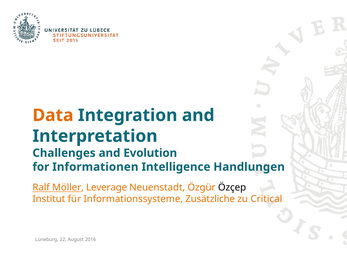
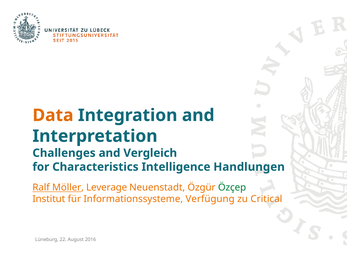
Evolution: Evolution -> Vergleich (150, 153)
Informationen: Informationen -> Characteristics (95, 167)
Özçep colour: black -> green (232, 188)
Zusätzliche: Zusätzliche -> Verfügung (210, 199)
